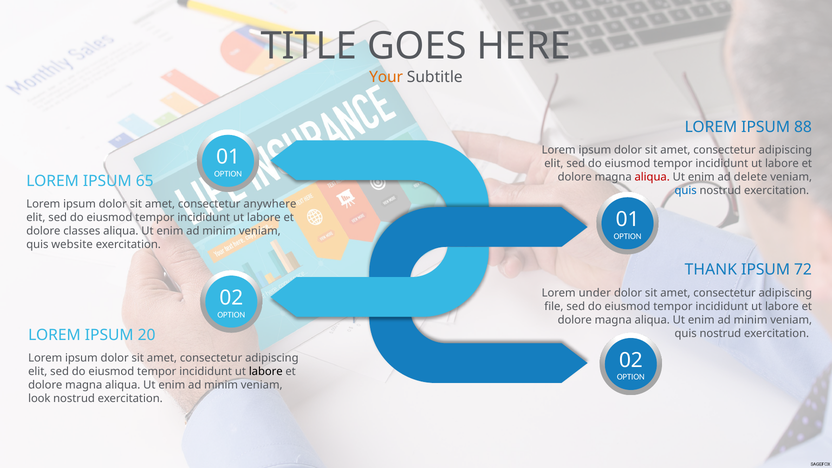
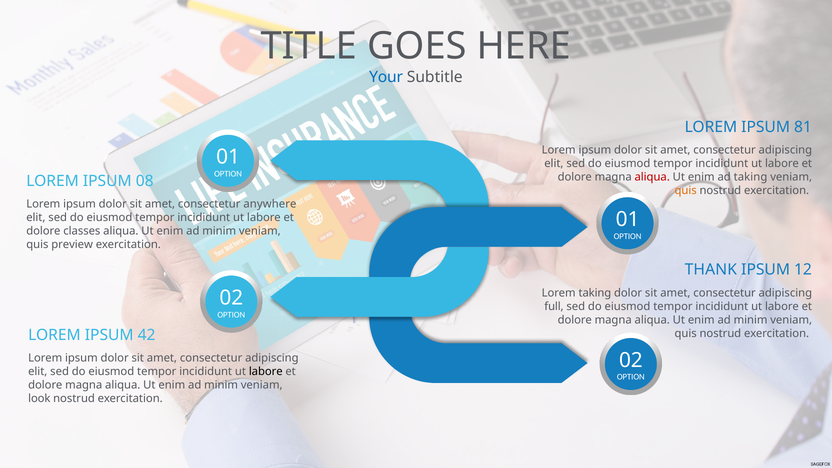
Your colour: orange -> blue (386, 77)
88: 88 -> 81 (803, 127)
ad delete: delete -> taking (750, 177)
65: 65 -> 08 (145, 181)
quis colour: blue -> orange (686, 191)
website: website -> preview (72, 245)
72: 72 -> 12 (803, 270)
Lorem under: under -> taking (595, 293)
file: file -> full (554, 306)
20: 20 -> 42 (147, 335)
